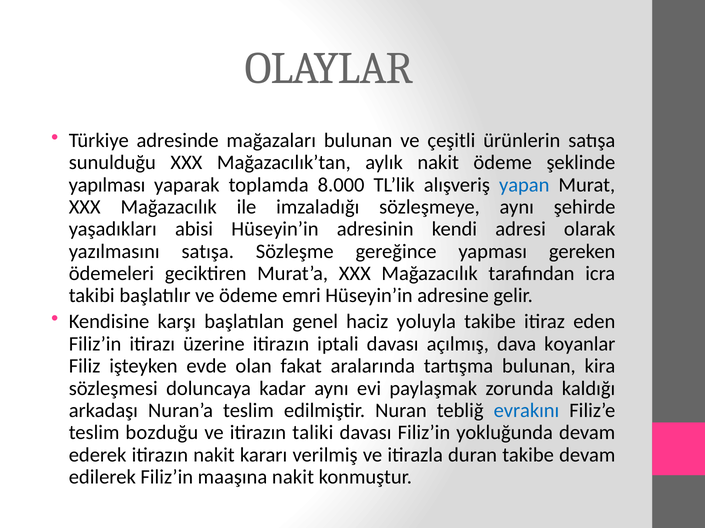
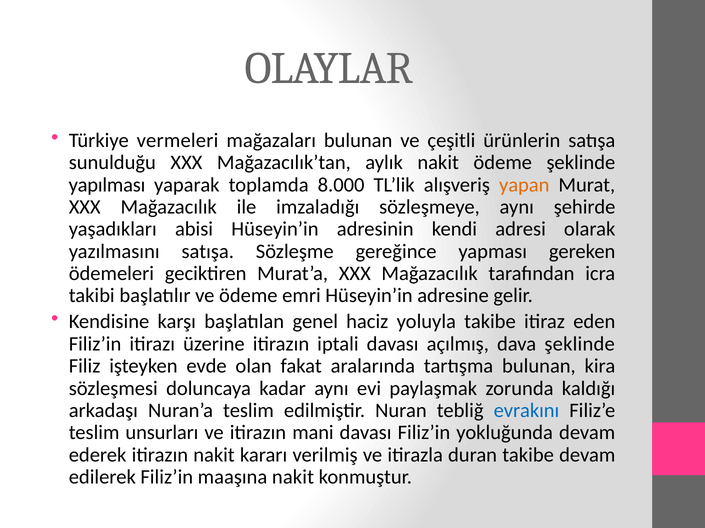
adresinde: adresinde -> vermeleri (178, 141)
yapan colour: blue -> orange (524, 185)
dava koyanlar: koyanlar -> şeklinde (580, 344)
bozduğu: bozduğu -> unsurları (162, 433)
taliki: taliki -> mani (313, 433)
